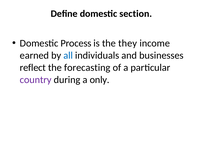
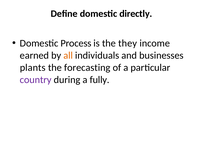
section: section -> directly (136, 14)
all colour: blue -> orange (68, 56)
reflect: reflect -> plants (33, 68)
only: only -> fully (100, 80)
